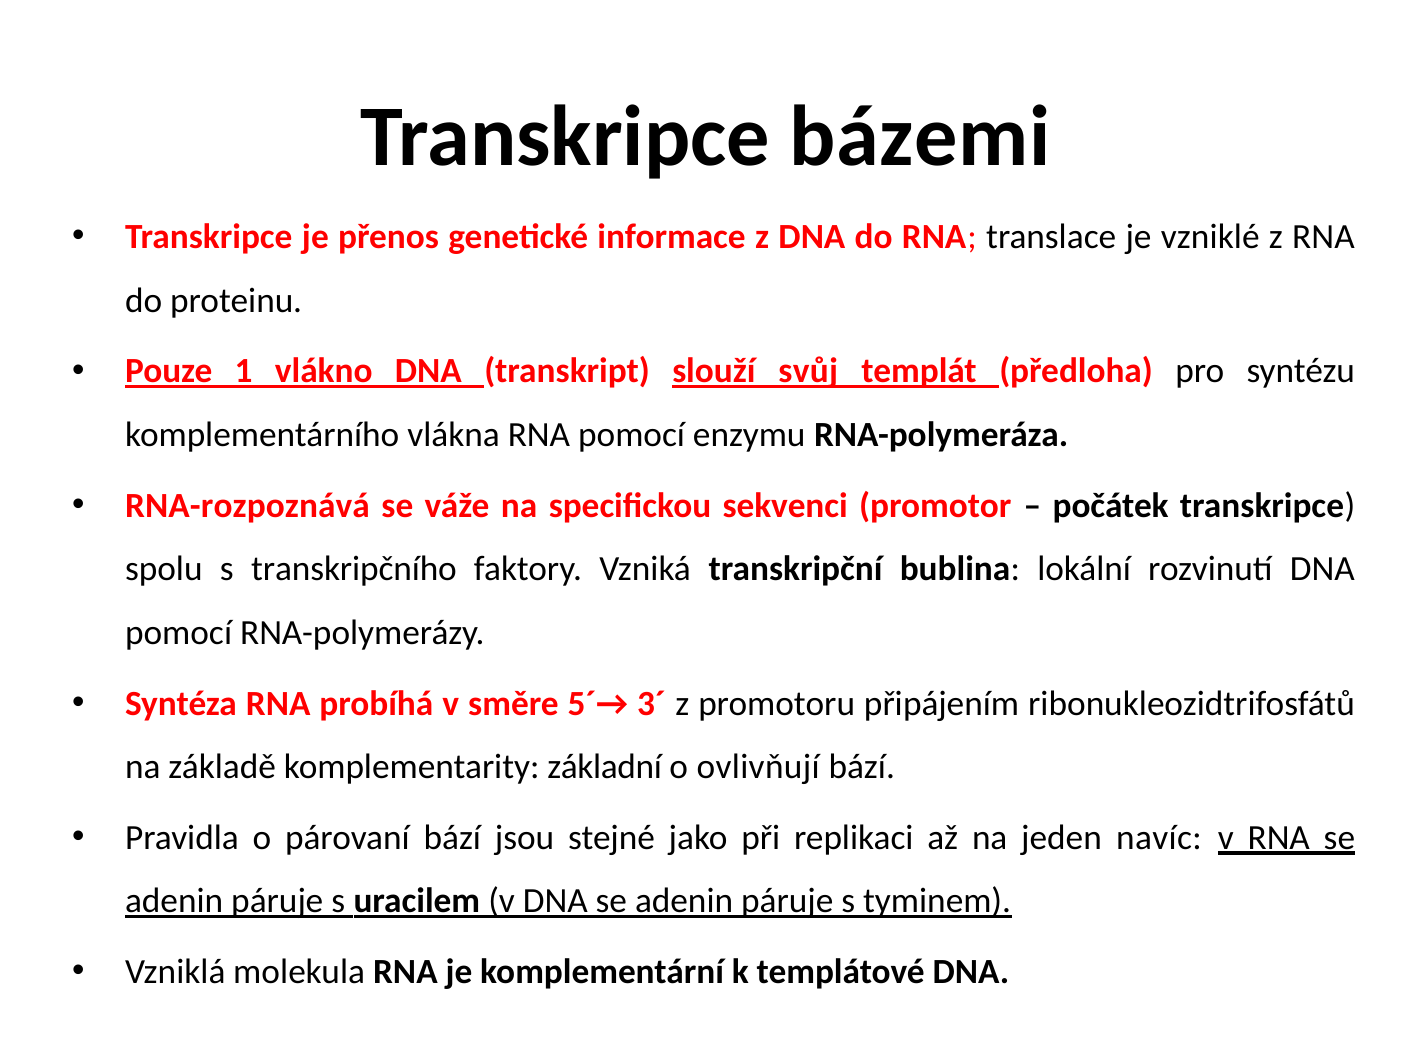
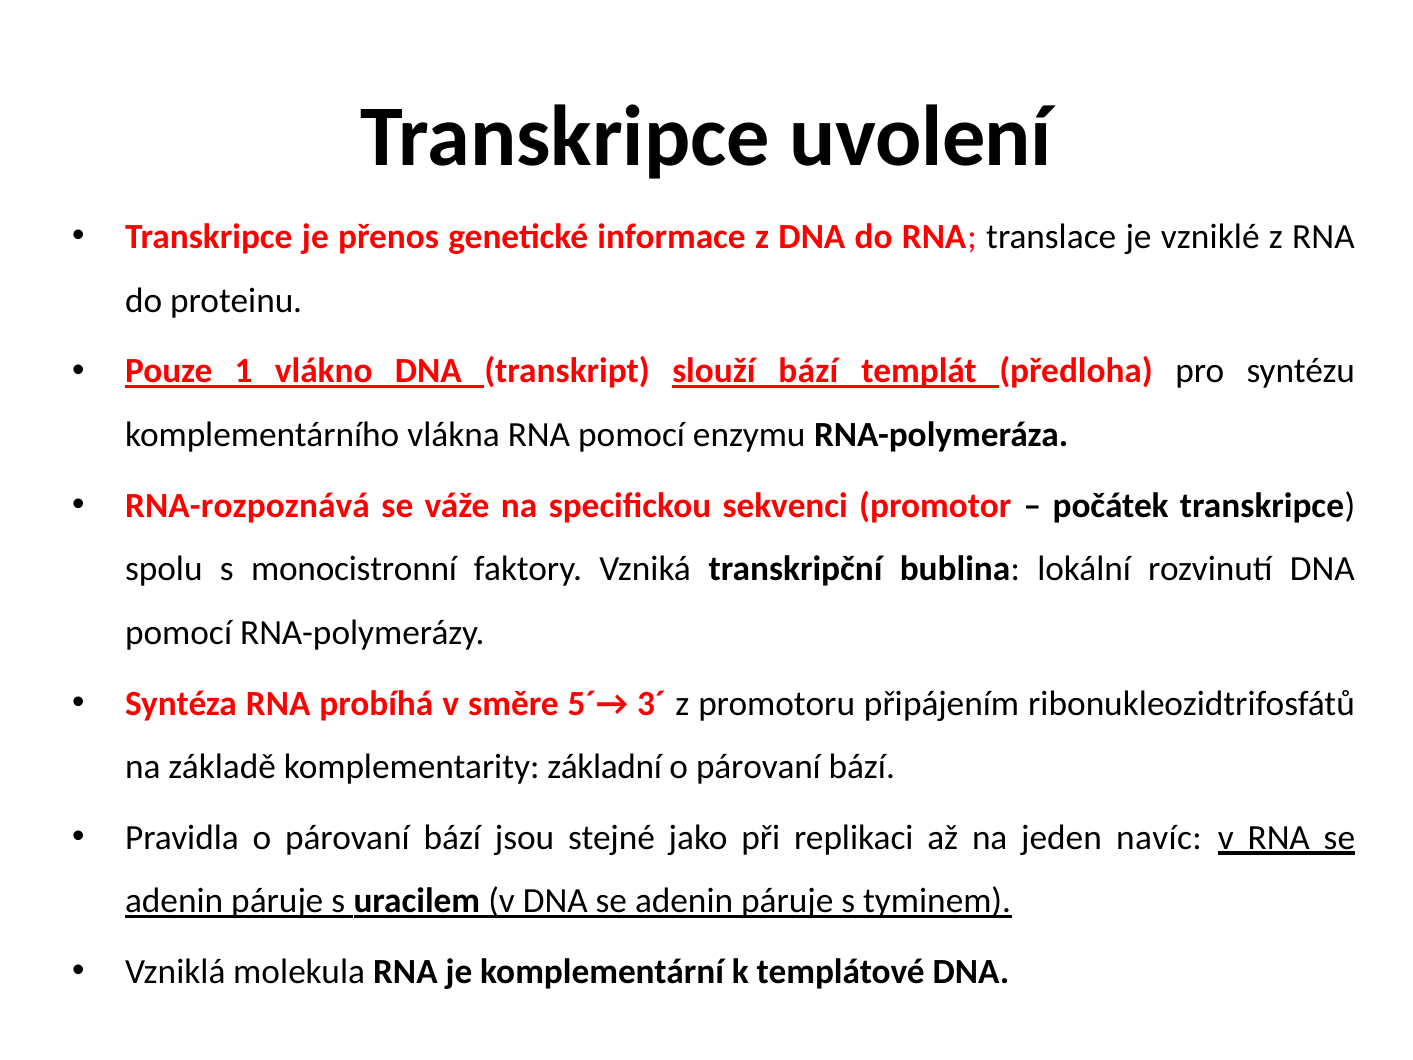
bázemi: bázemi -> uvolení (921, 137)
slouží svůj: svůj -> bází (808, 371)
transkripčního: transkripčního -> monocistronní (354, 569)
ovlivňují: ovlivňují -> párovaní (758, 767)
